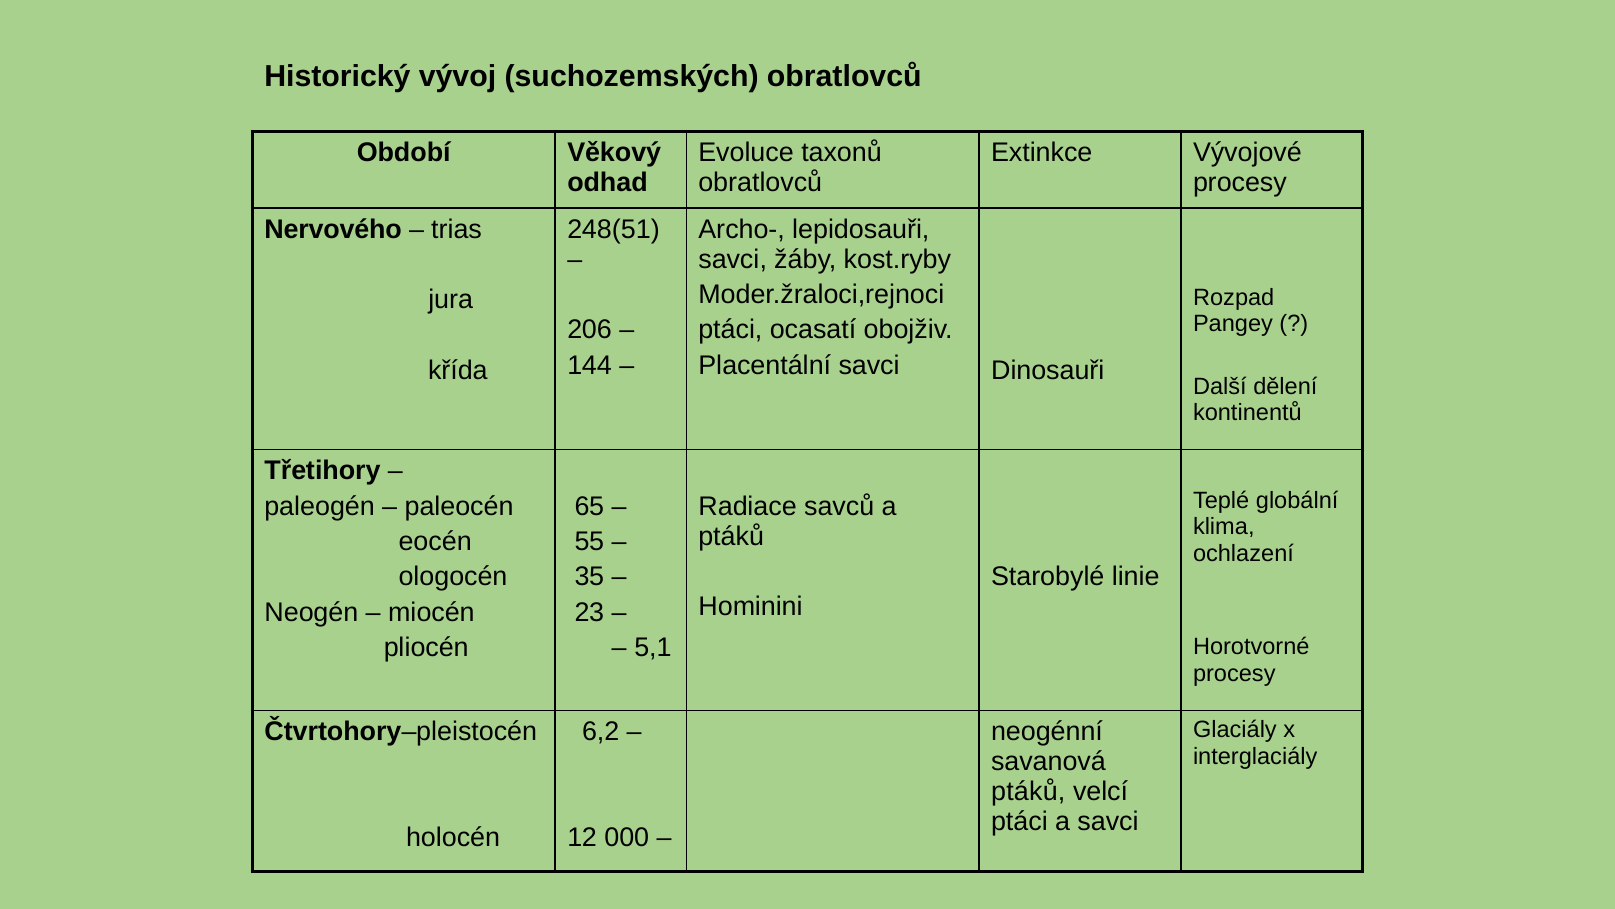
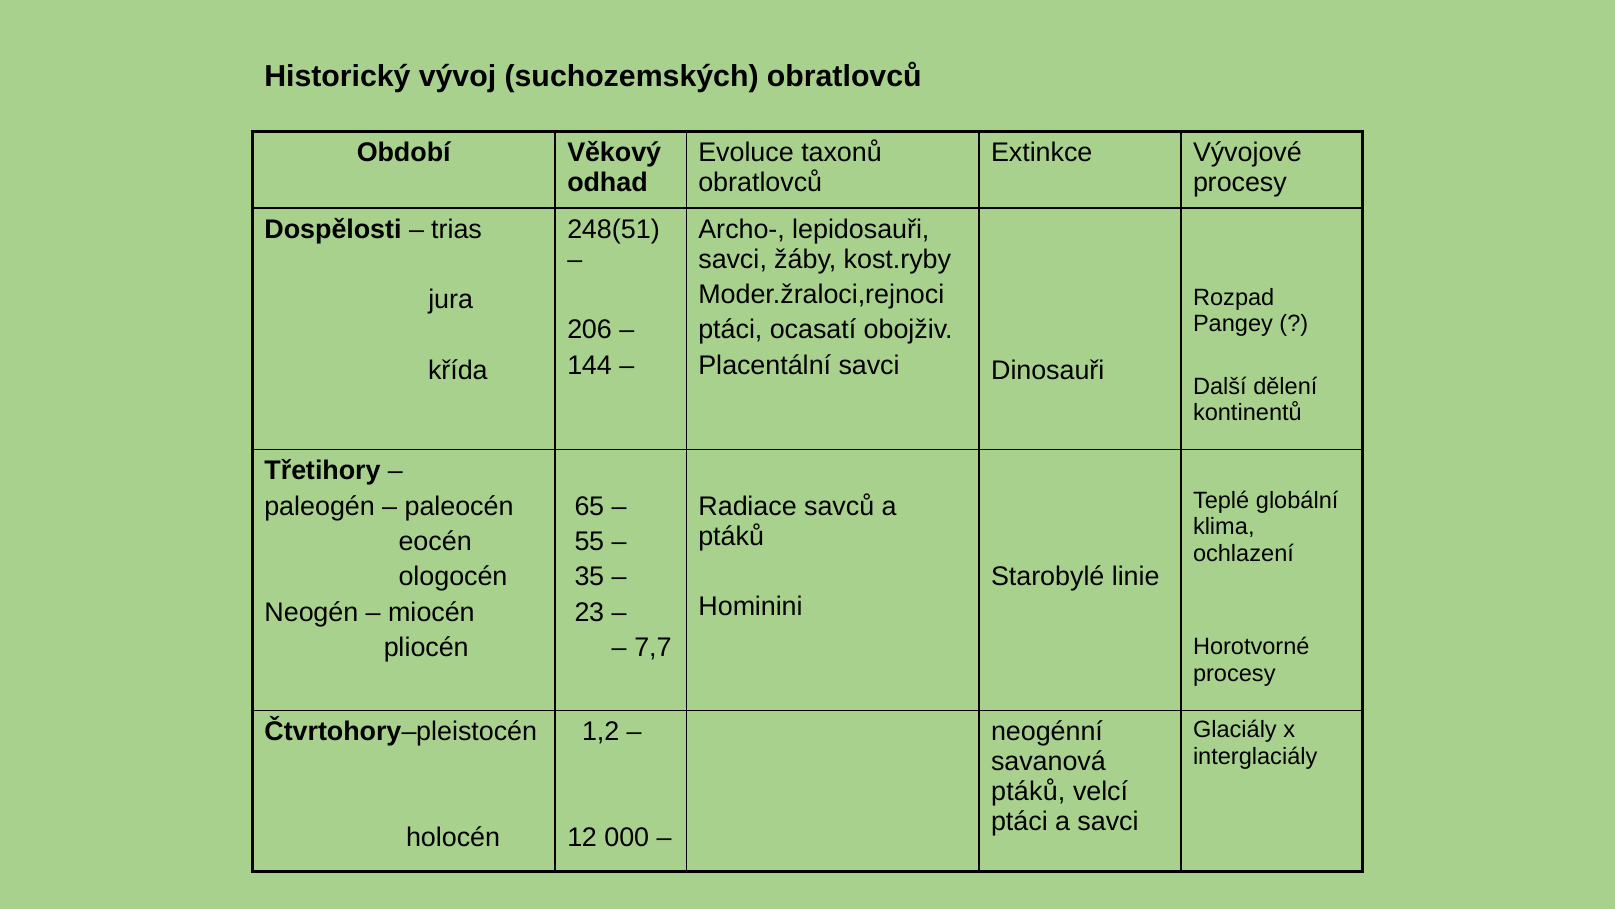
Nervového: Nervového -> Dospělosti (333, 229)
5,1: 5,1 -> 7,7 (653, 647)
6,2: 6,2 -> 1,2 (601, 731)
